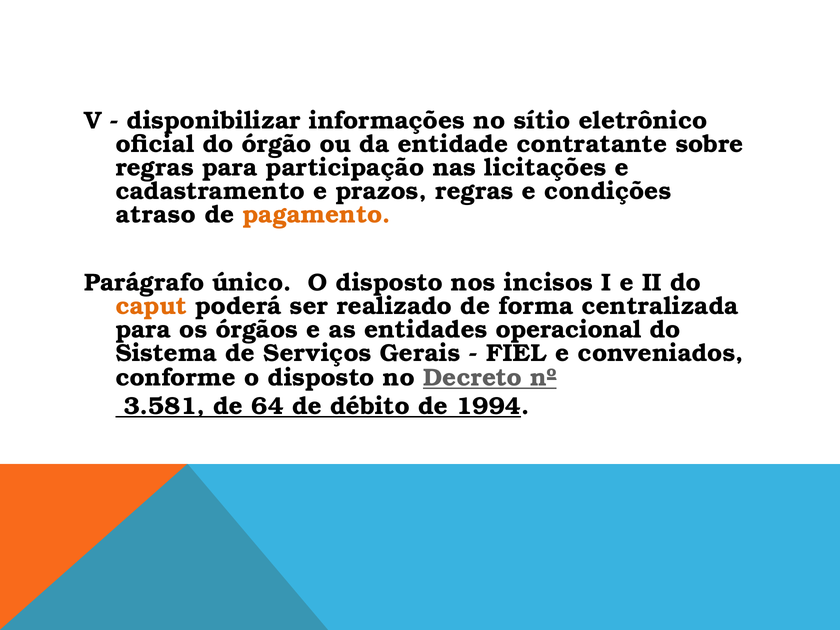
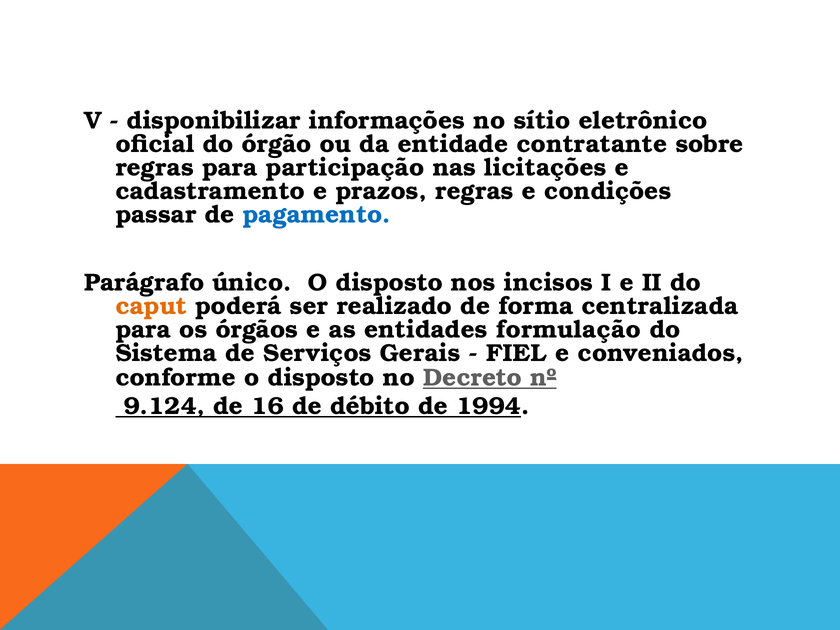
atraso: atraso -> passar (156, 215)
pagamento colour: orange -> blue (317, 215)
operacional: operacional -> formulação (569, 330)
3.581: 3.581 -> 9.124 (164, 406)
64: 64 -> 16 (268, 406)
